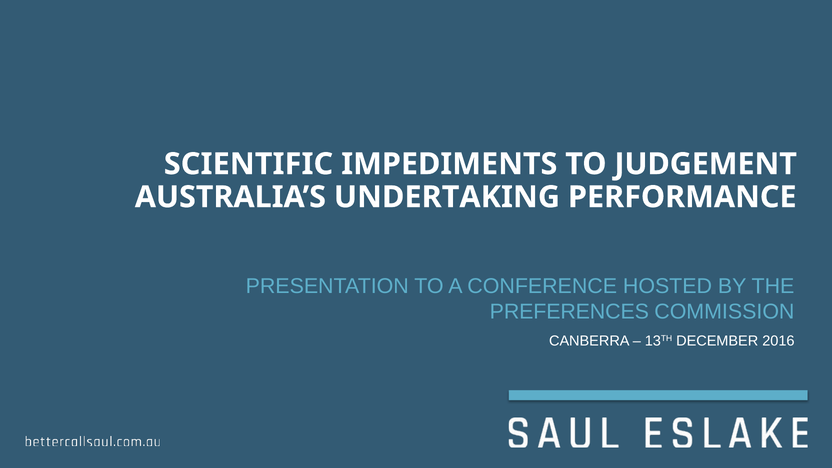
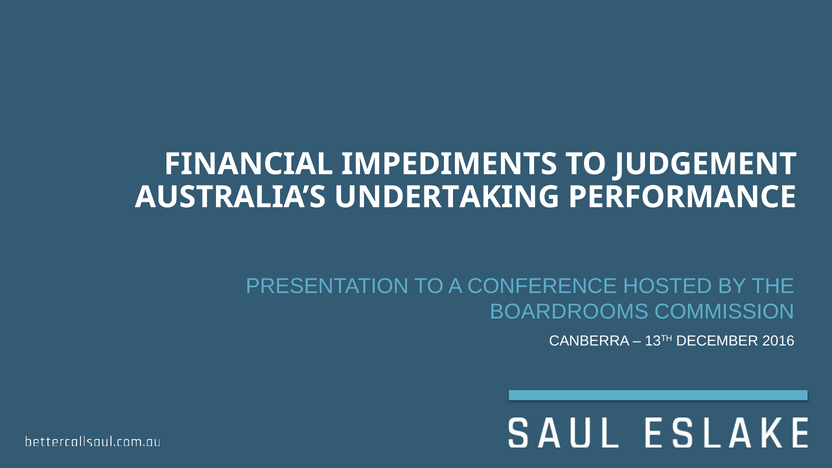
SCIENTIFIC: SCIENTIFIC -> FINANCIAL (249, 164)
PREFERENCES: PREFERENCES -> BOARDROOMS (569, 312)
